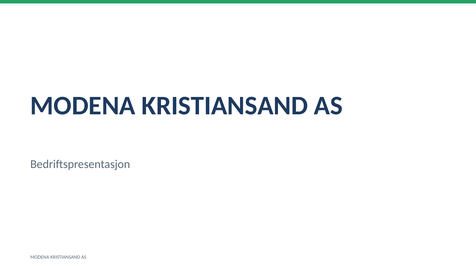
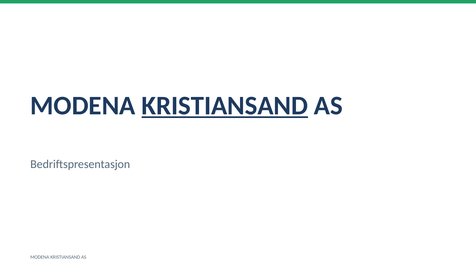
KRISTIANSAND underline: none -> present (225, 106)
